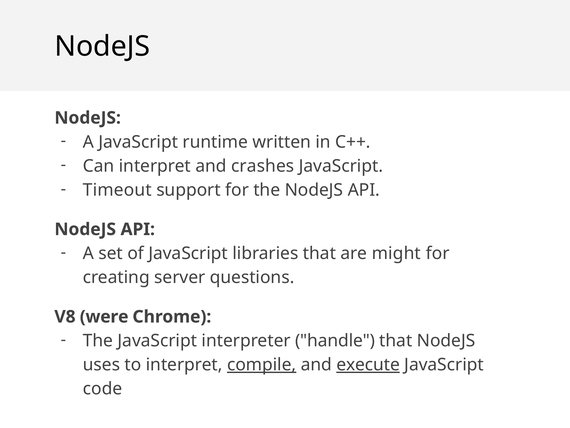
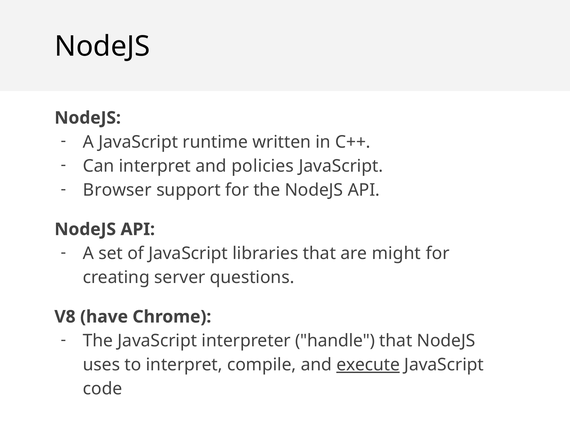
crashes: crashes -> policies (263, 166)
Timeout: Timeout -> Browser (117, 190)
were: were -> have (104, 316)
compile underline: present -> none (262, 364)
